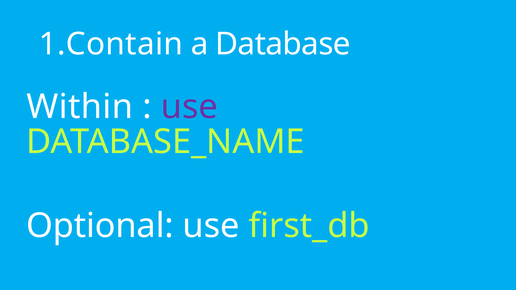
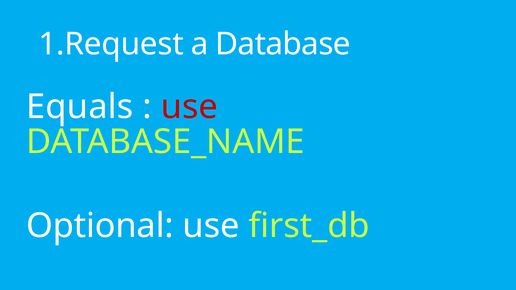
1.Contain: 1.Contain -> 1.Request (111, 44)
Within: Within -> Equals (80, 107)
use colour: purple -> red (189, 107)
